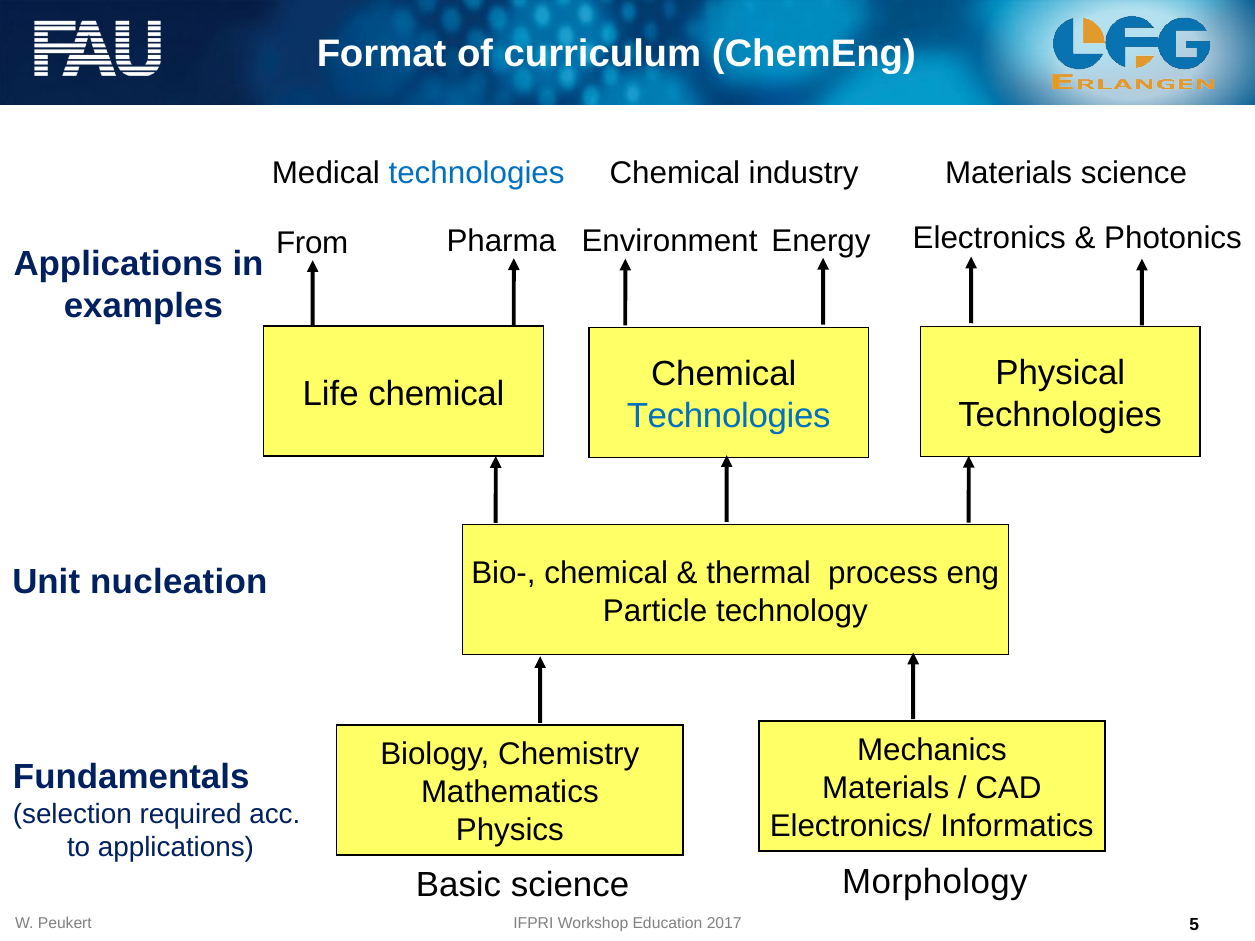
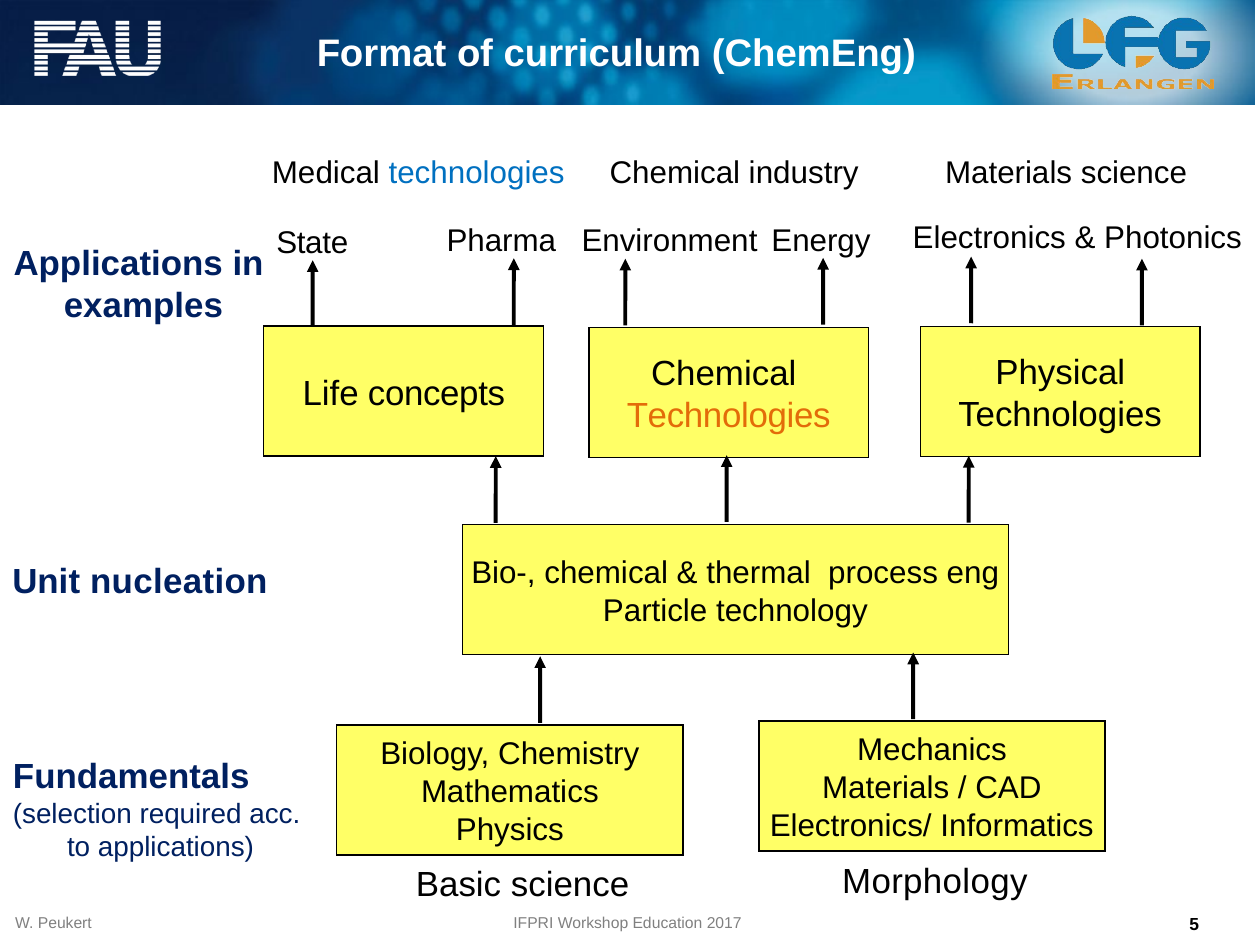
From: From -> State (312, 243)
Life chemical: chemical -> concepts (436, 394)
Technologies colour: blue -> orange (729, 416)
